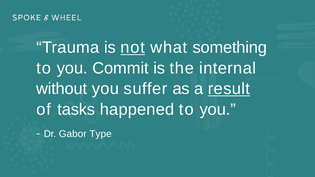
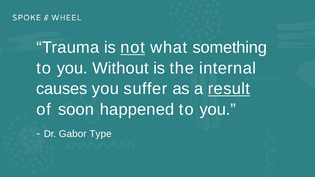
Commit: Commit -> Without (120, 68)
without: without -> causes (62, 89)
tasks: tasks -> soon (76, 110)
